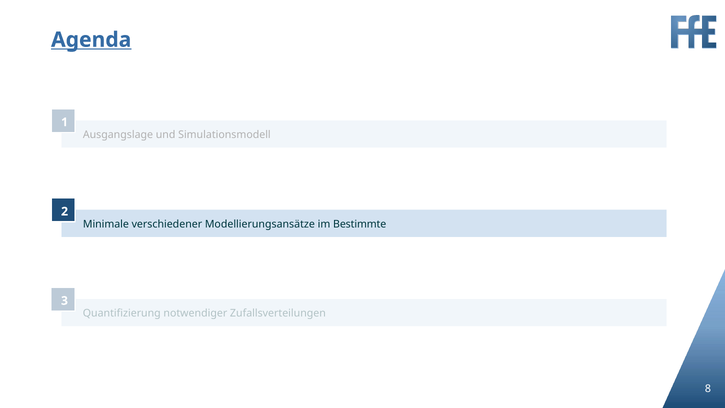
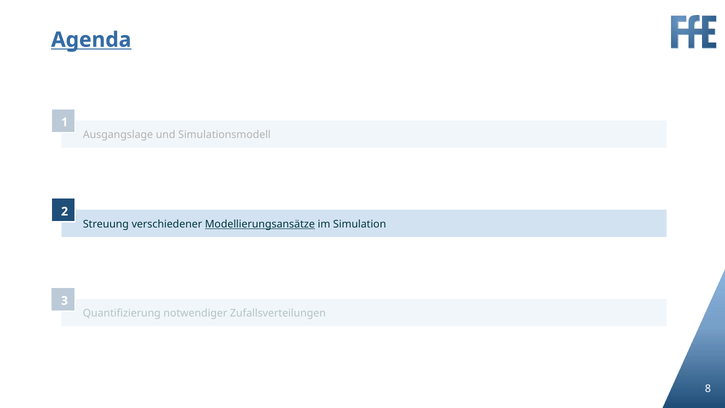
Minimale: Minimale -> Streuung (106, 224)
Modellierungsansätze underline: none -> present (260, 224)
Bestimmte: Bestimmte -> Simulation (360, 224)
